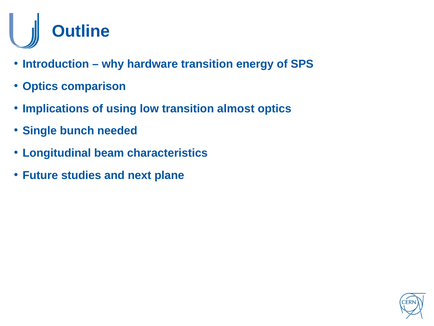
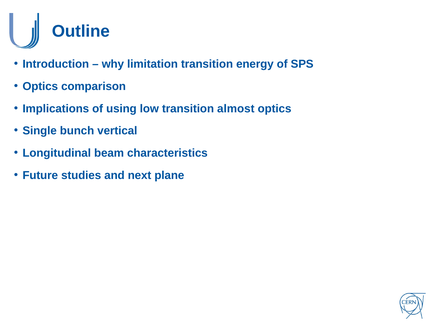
hardware: hardware -> limitation (153, 64)
needed: needed -> vertical (117, 131)
